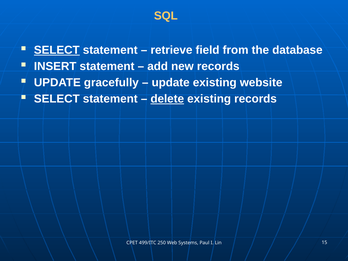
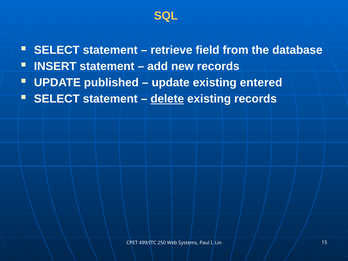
SELECT underline: present -> none (57, 50)
gracefully: gracefully -> published (111, 83)
website: website -> entered (261, 83)
